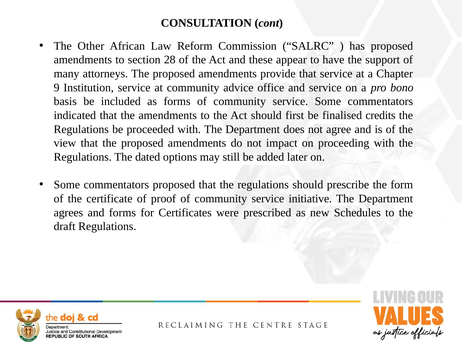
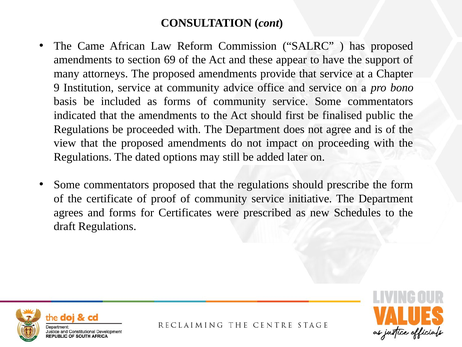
Other: Other -> Came (91, 46)
28: 28 -> 69 (170, 60)
credits: credits -> public (380, 115)
